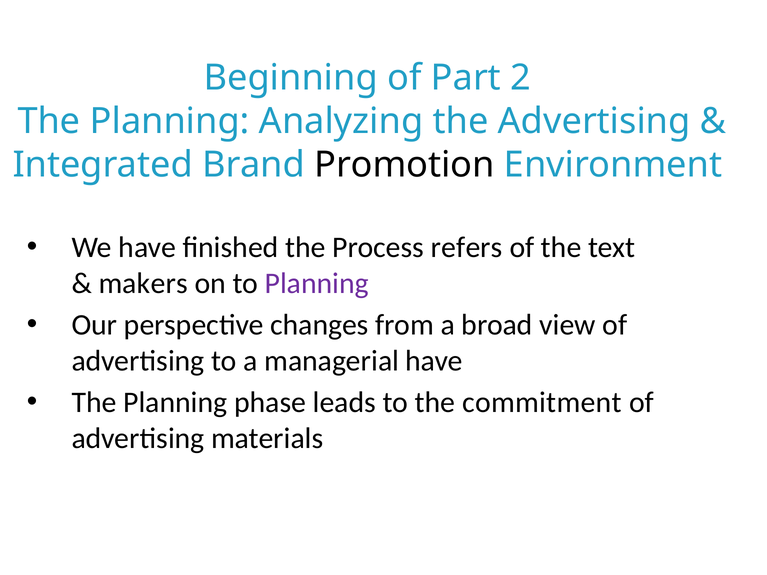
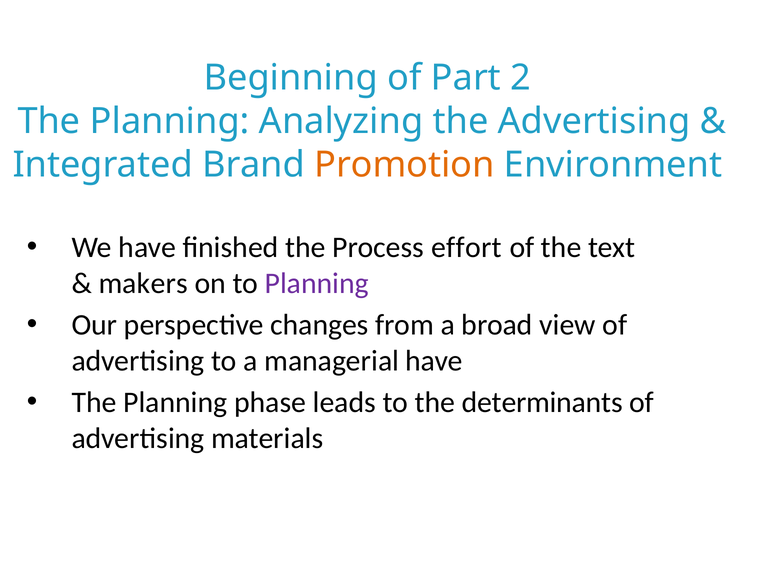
Promotion colour: black -> orange (404, 165)
refers: refers -> effort (467, 248)
commitment: commitment -> determinants (542, 403)
